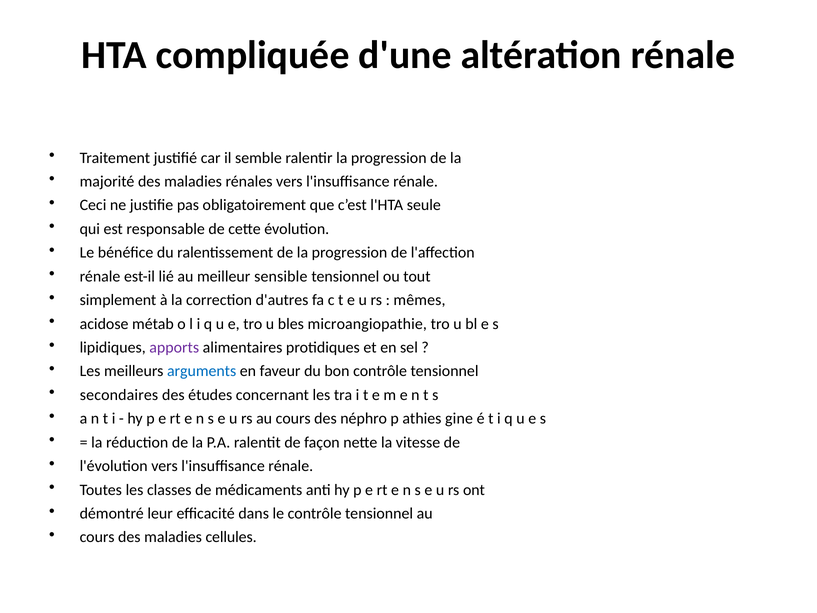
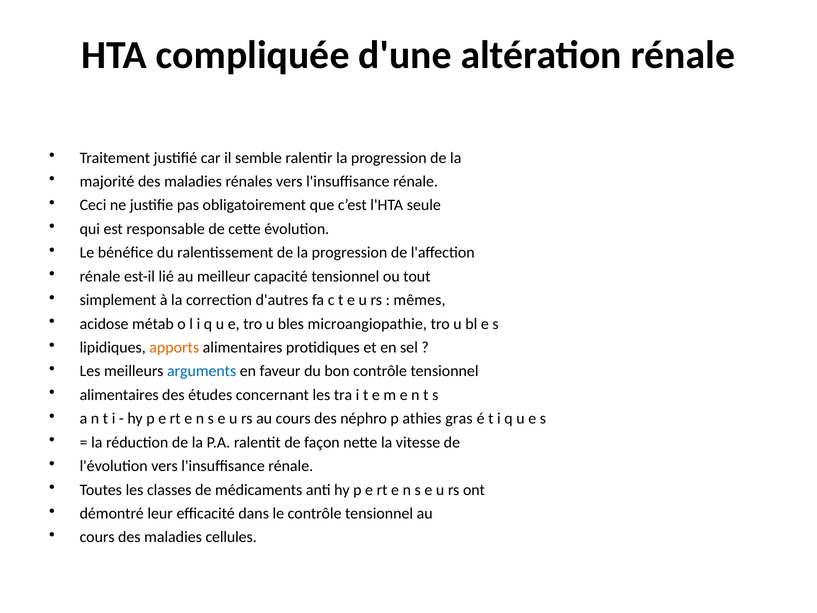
sensible: sensible -> capacité (281, 276)
apports colour: purple -> orange (174, 347)
secondaires: secondaires -> alimentaires (119, 395)
gine: gine -> gras (459, 418)
